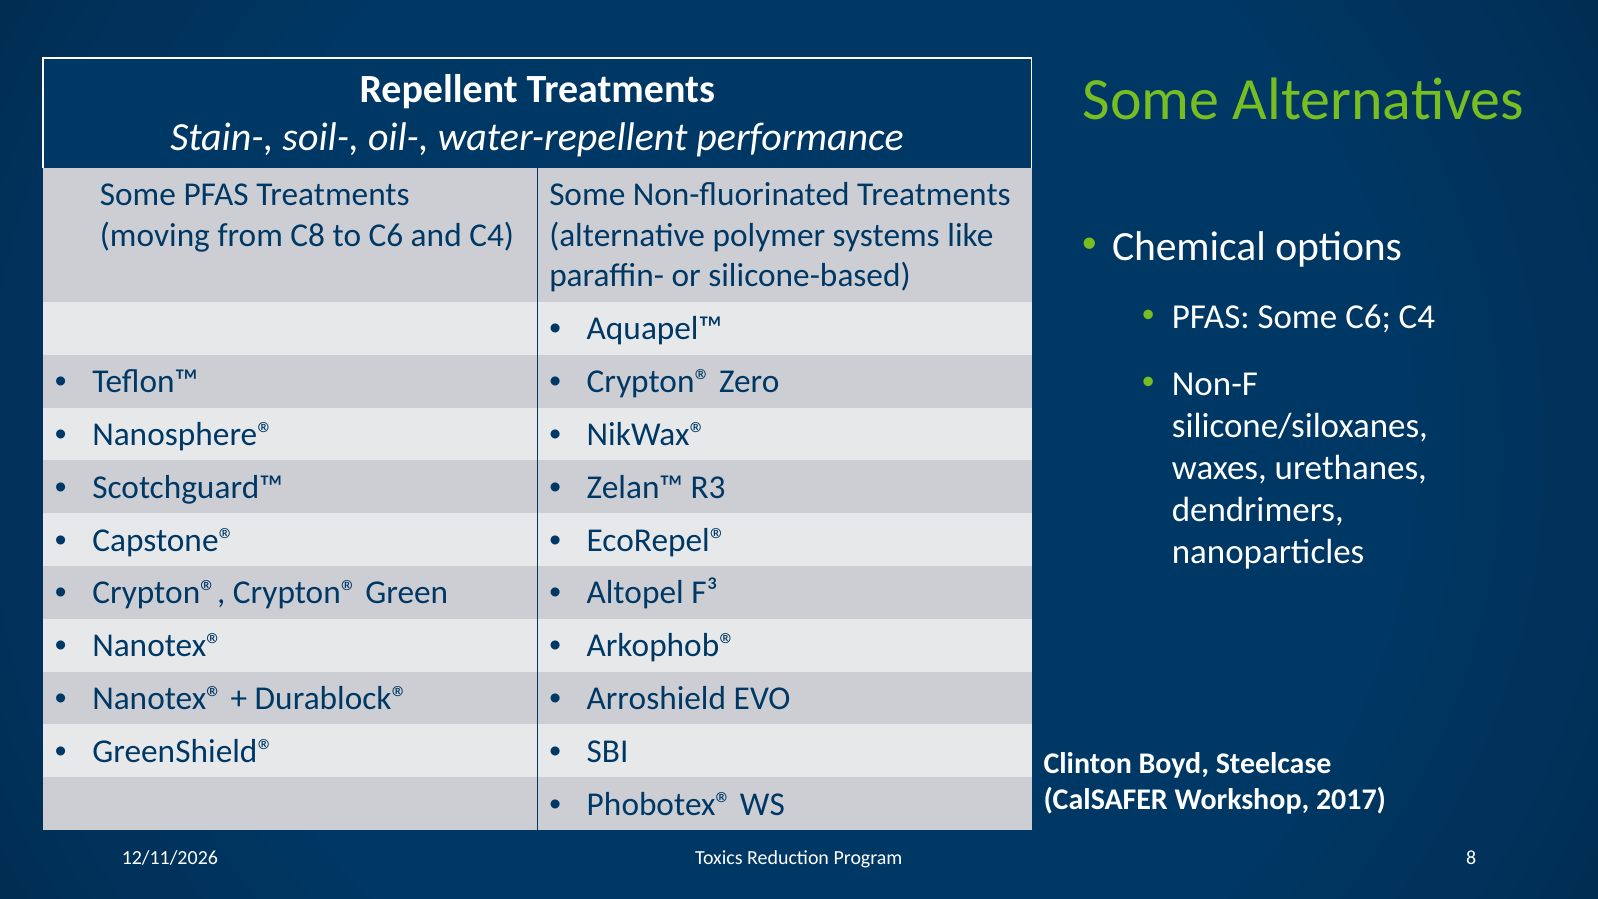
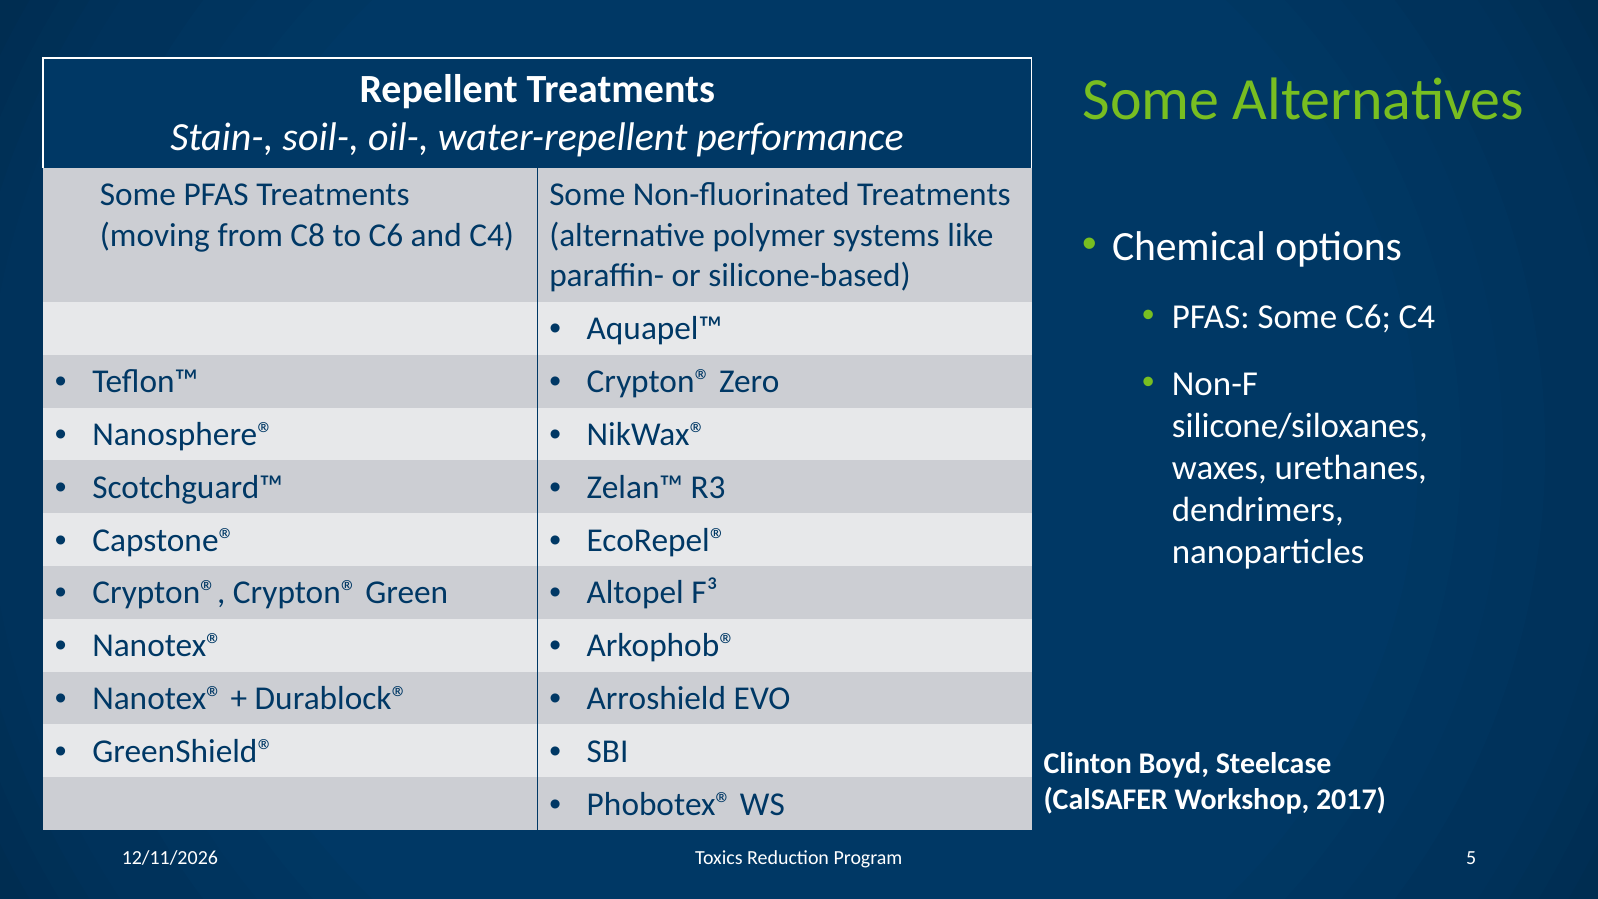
8: 8 -> 5 (1471, 858)
